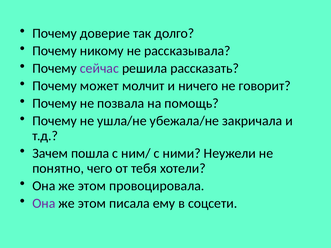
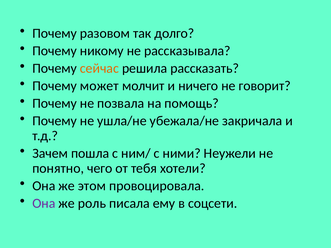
доверие: доверие -> разовом (105, 33)
сейчас colour: purple -> orange (99, 68)
этом: этом -> роль (92, 203)
